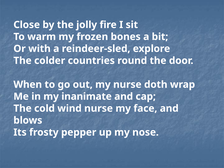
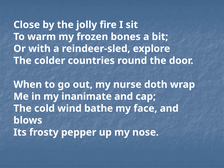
wind nurse: nurse -> bathe (99, 108)
